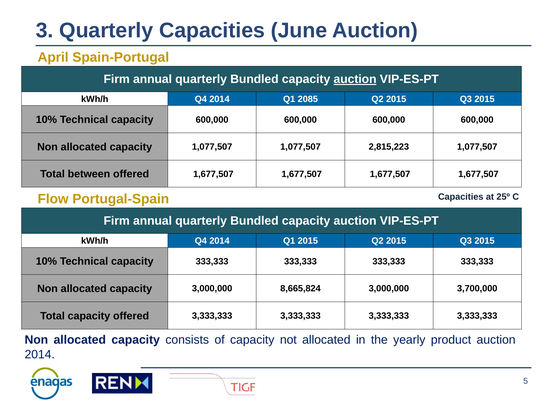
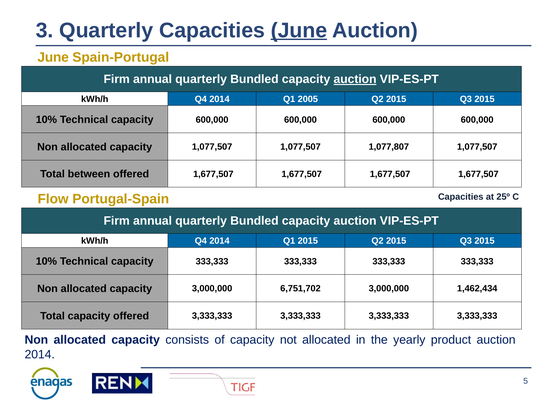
June underline: none -> present (299, 30)
April: April -> June (53, 57)
2085: 2085 -> 2005 (308, 99)
2,815,223: 2,815,223 -> 1,077,807 (389, 147)
8,665,824: 8,665,824 -> 6,751,702 (300, 288)
3,700,000: 3,700,000 -> 1,462,434 (477, 288)
